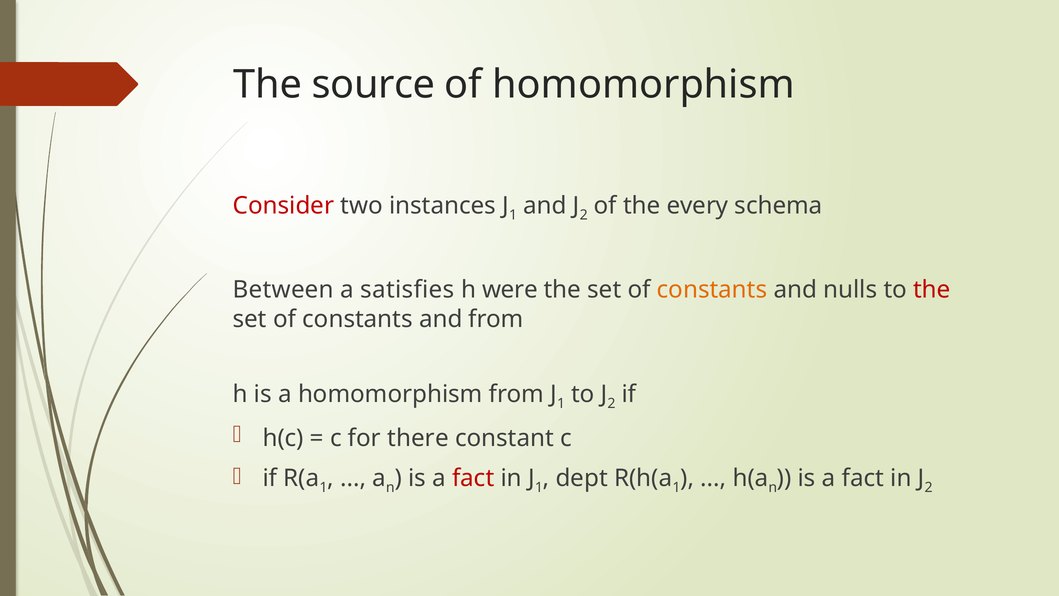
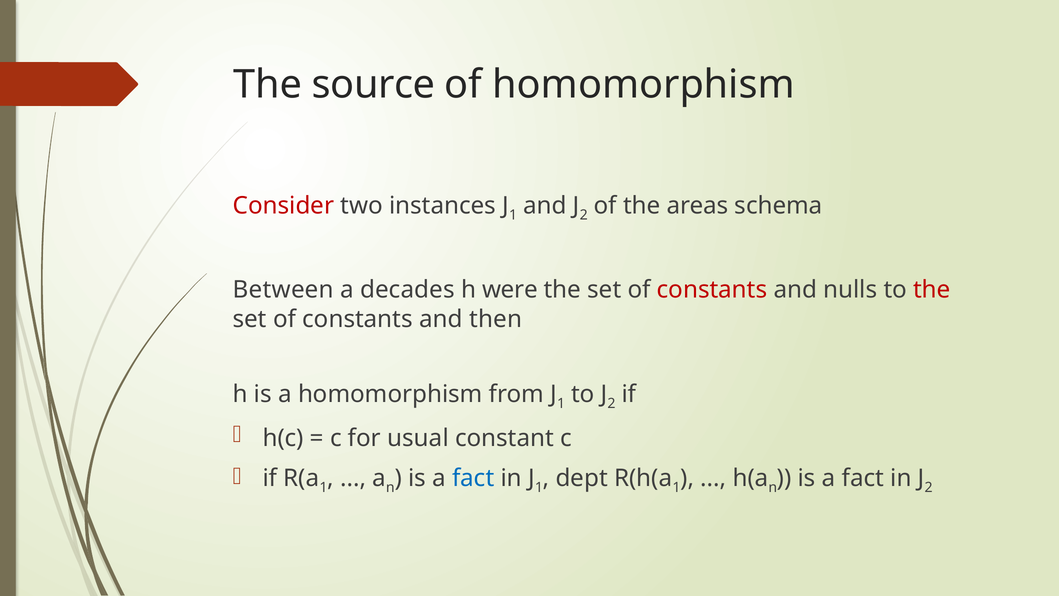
every: every -> areas (698, 206)
satisfies: satisfies -> decades (407, 290)
constants colour: orange -> red (712, 290)
and from: from -> then (496, 319)
there: there -> usual (418, 438)
fact colour: red -> blue (473, 478)
